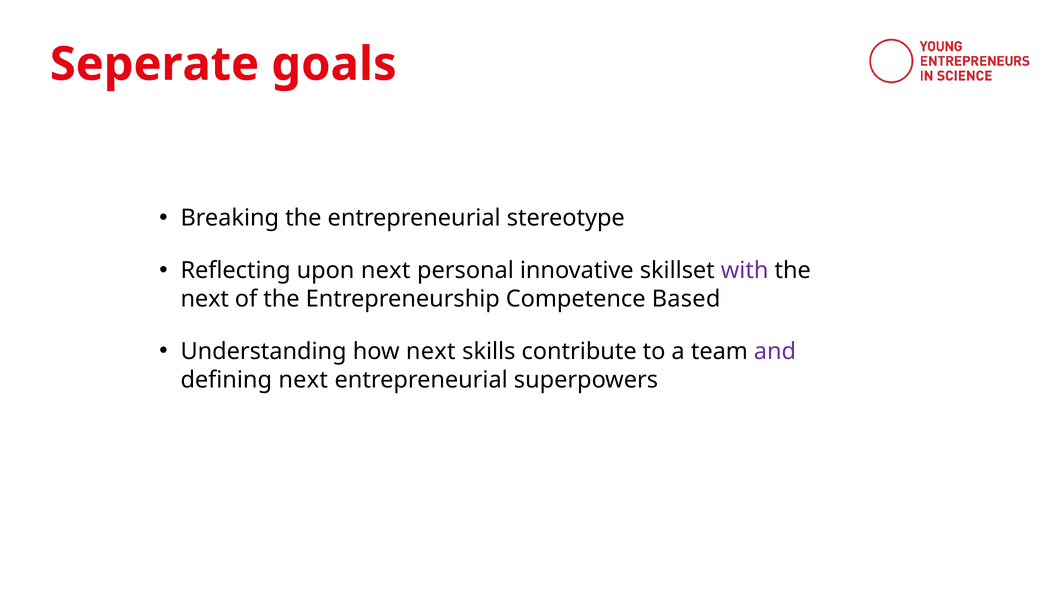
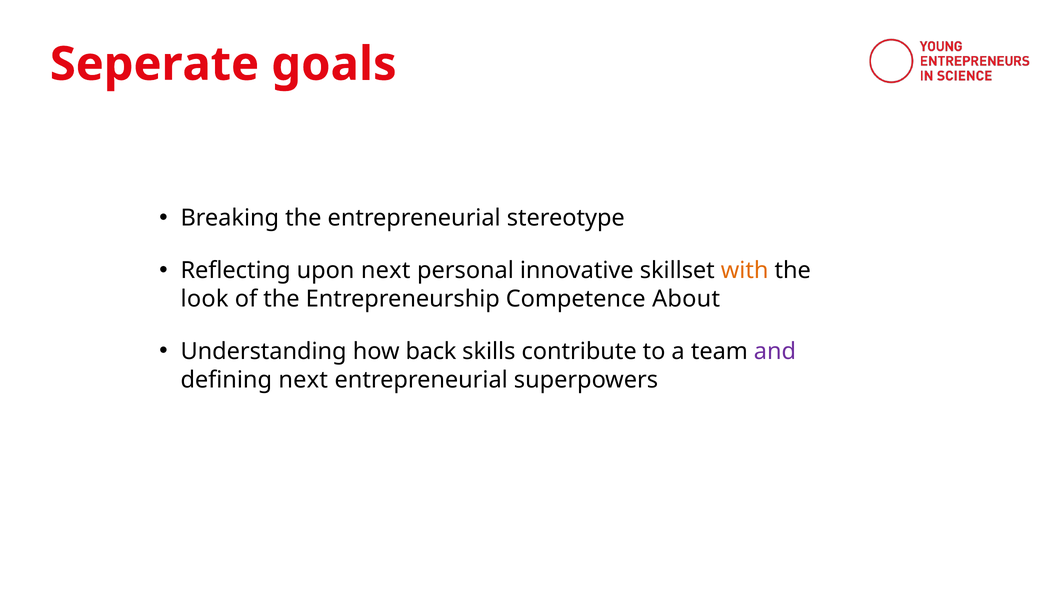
with colour: purple -> orange (745, 271)
next: next -> look (205, 299)
Based: Based -> About (686, 299)
how next: next -> back (431, 352)
